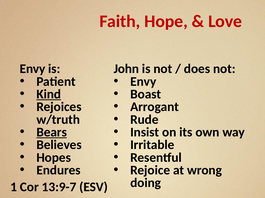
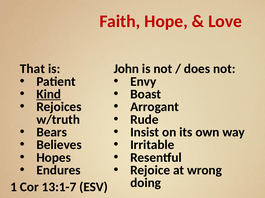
Envy: Envy -> That (32, 69)
Bears underline: present -> none (52, 133)
13:9-7: 13:9-7 -> 13:1-7 (59, 188)
